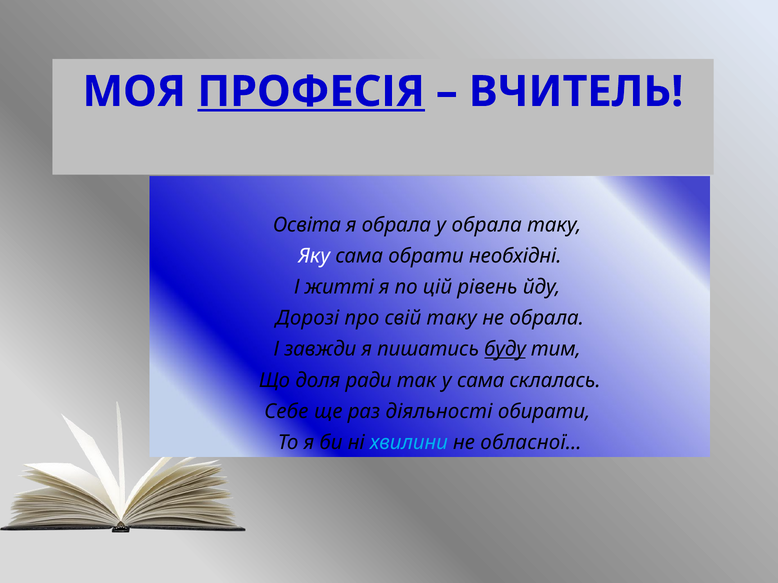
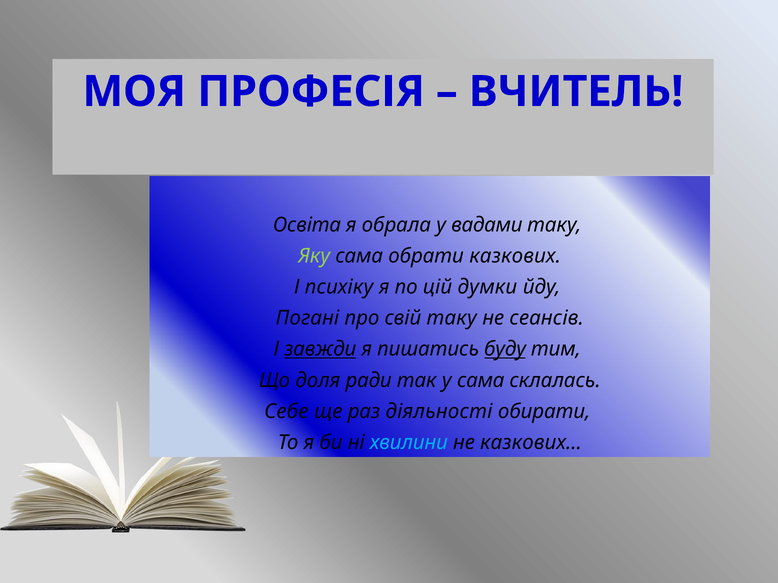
ПРОФЕСІЯ underline: present -> none (311, 92)
у обрала: обрала -> вадами (487, 225)
Яку colour: white -> light green (314, 256)
необхідні: необхідні -> казкових (515, 256)
житті: житті -> психіку (339, 287)
рівень: рівень -> думки (487, 287)
Дорозі: Дорозі -> Погані (308, 318)
не обрала: обрала -> сеансів (547, 318)
завжди underline: none -> present (320, 349)
обласної…: обласної… -> казкових… (531, 443)
